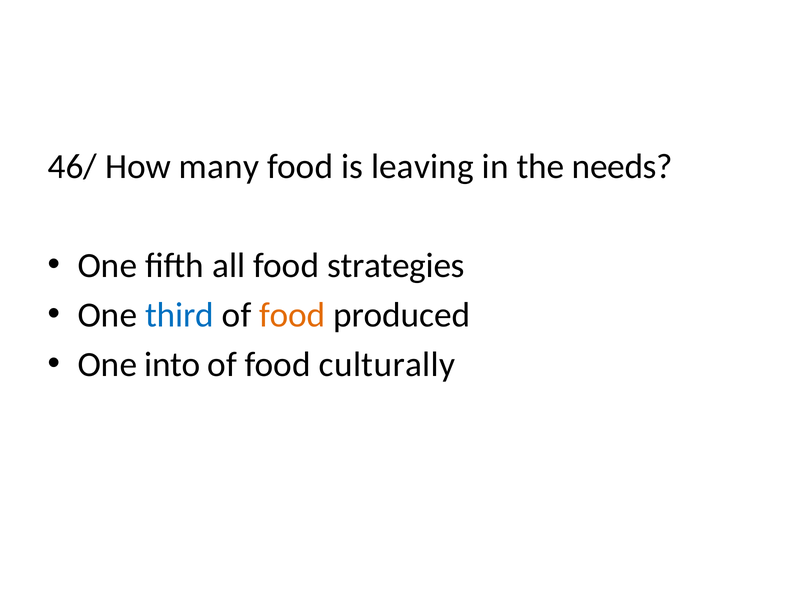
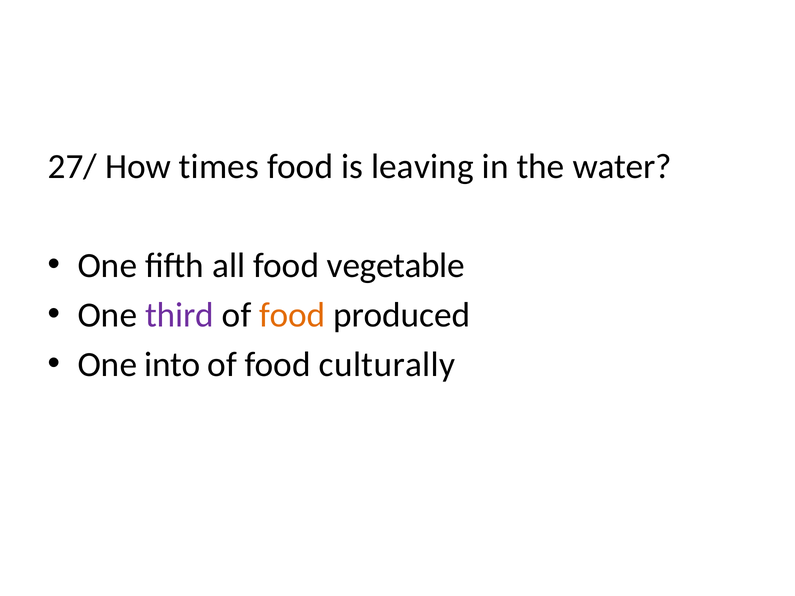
46/: 46/ -> 27/ (72, 167)
many: many -> times (219, 167)
needs: needs -> water (622, 167)
strategies: strategies -> vegetable (396, 266)
third colour: blue -> purple (180, 315)
